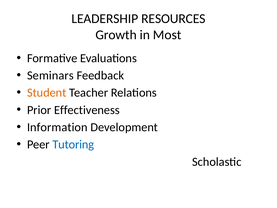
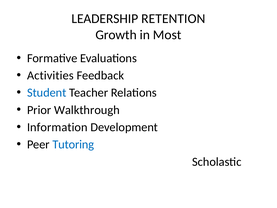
RESOURCES: RESOURCES -> RETENTION (173, 19)
Seminars: Seminars -> Activities (50, 75)
Student colour: orange -> blue (47, 93)
Effectiveness: Effectiveness -> Walkthrough (87, 110)
